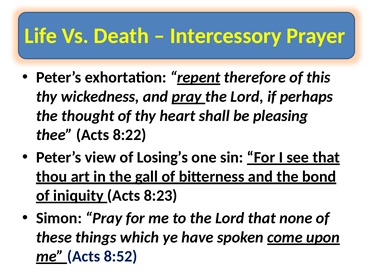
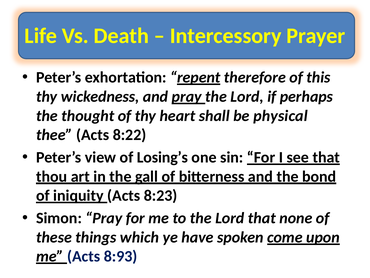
pleasing: pleasing -> physical (280, 116)
8:52: 8:52 -> 8:93 (121, 256)
